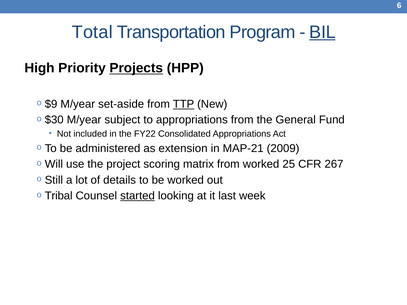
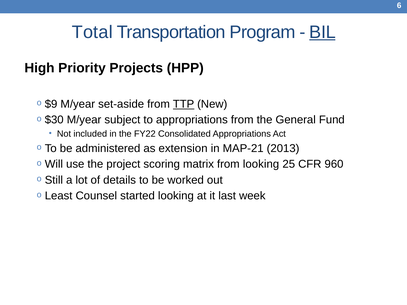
Projects underline: present -> none (136, 68)
2009: 2009 -> 2013 (283, 149)
from worked: worked -> looking (261, 164)
267: 267 -> 960 (334, 164)
Tribal: Tribal -> Least (59, 196)
started underline: present -> none (138, 196)
